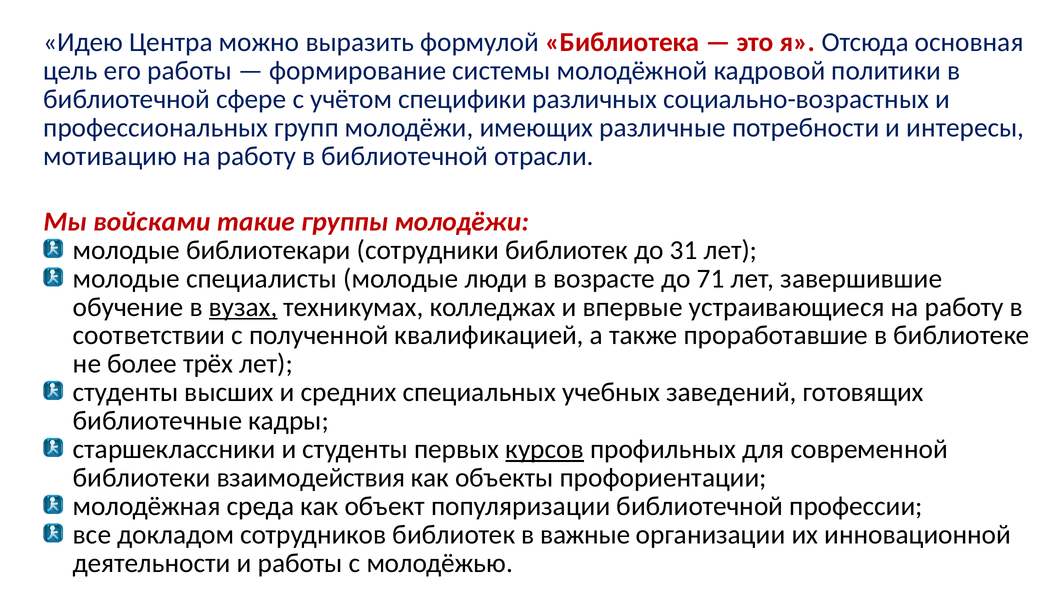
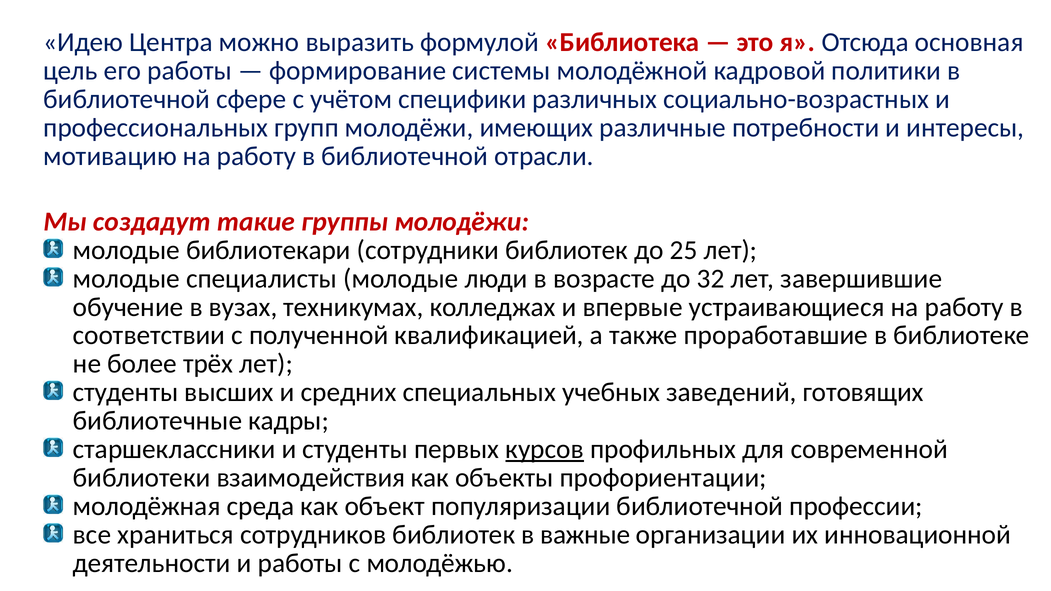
войсками: войсками -> создадут (152, 222)
31: 31 -> 25 (684, 250)
71: 71 -> 32 (711, 279)
вузах underline: present -> none (243, 307)
докладом: докладом -> храниться (176, 535)
